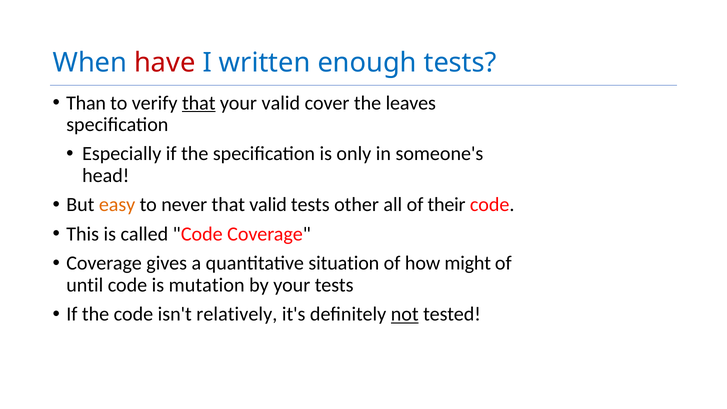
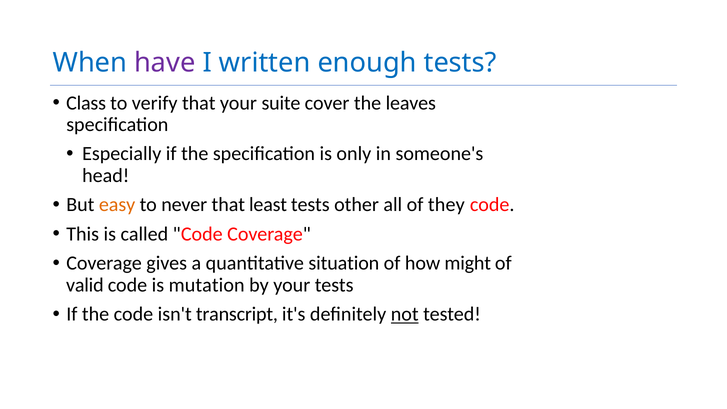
have colour: red -> purple (165, 63)
Than: Than -> Class (86, 103)
that underline: present -> none (199, 103)
your valid: valid -> suite (281, 103)
that valid: valid -> least (268, 205)
their: their -> they (446, 205)
until: until -> valid (85, 285)
relatively: relatively -> transcript (237, 314)
